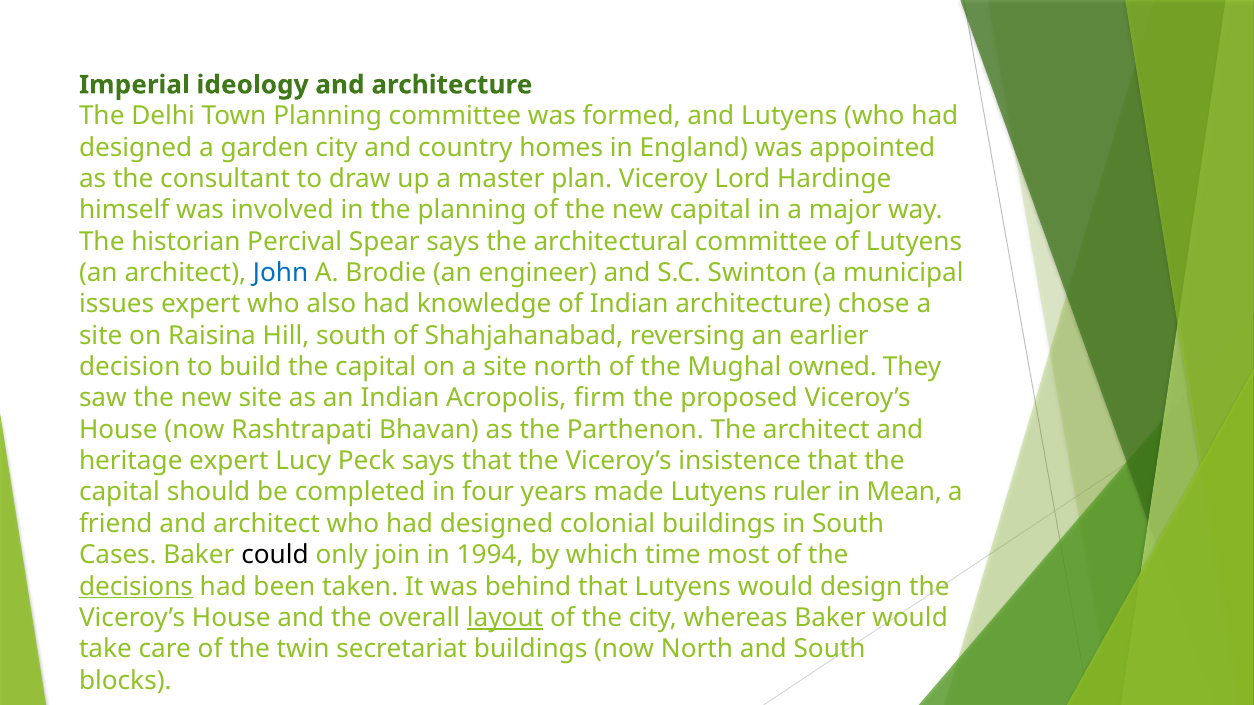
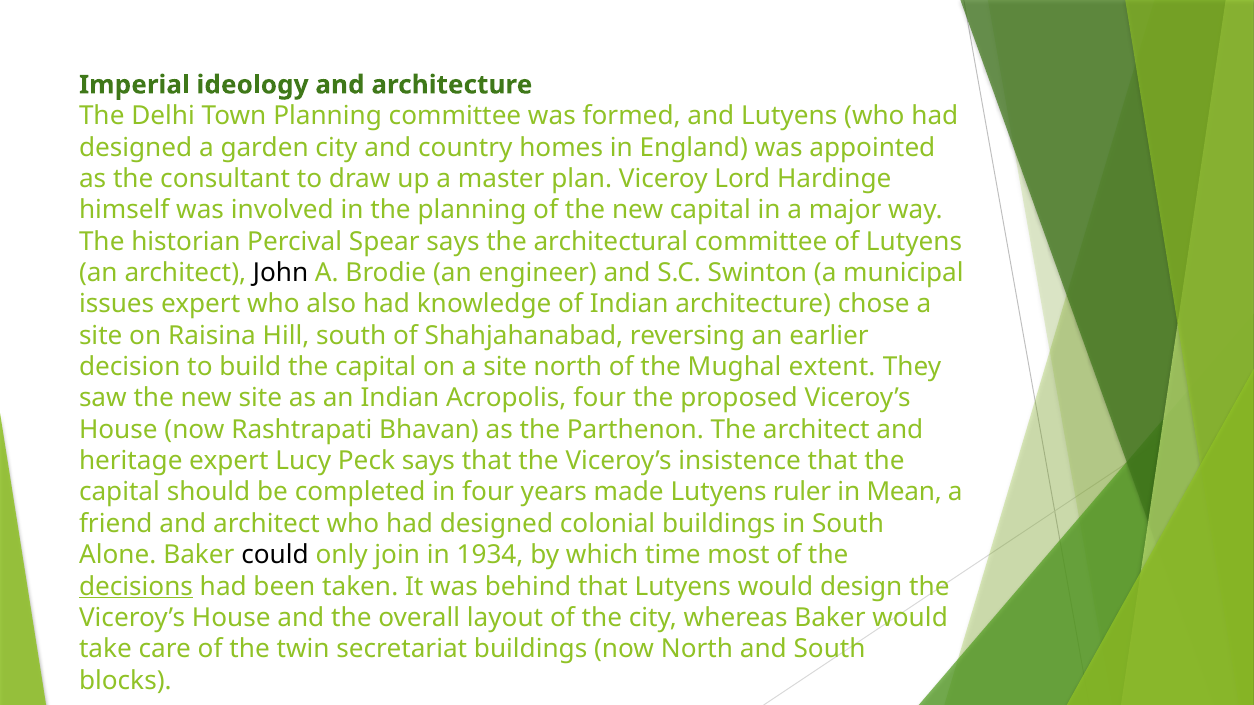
John colour: blue -> black (281, 273)
owned: owned -> extent (832, 367)
Acropolis firm: firm -> four (600, 399)
Cases: Cases -> Alone (118, 555)
1994: 1994 -> 1934 (490, 555)
layout underline: present -> none (505, 618)
